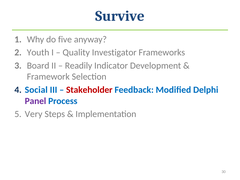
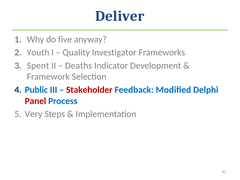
Survive: Survive -> Deliver (120, 16)
Board: Board -> Spent (38, 66)
Readily: Readily -> Deaths (78, 66)
Social: Social -> Public (36, 90)
Panel colour: purple -> red (35, 101)
